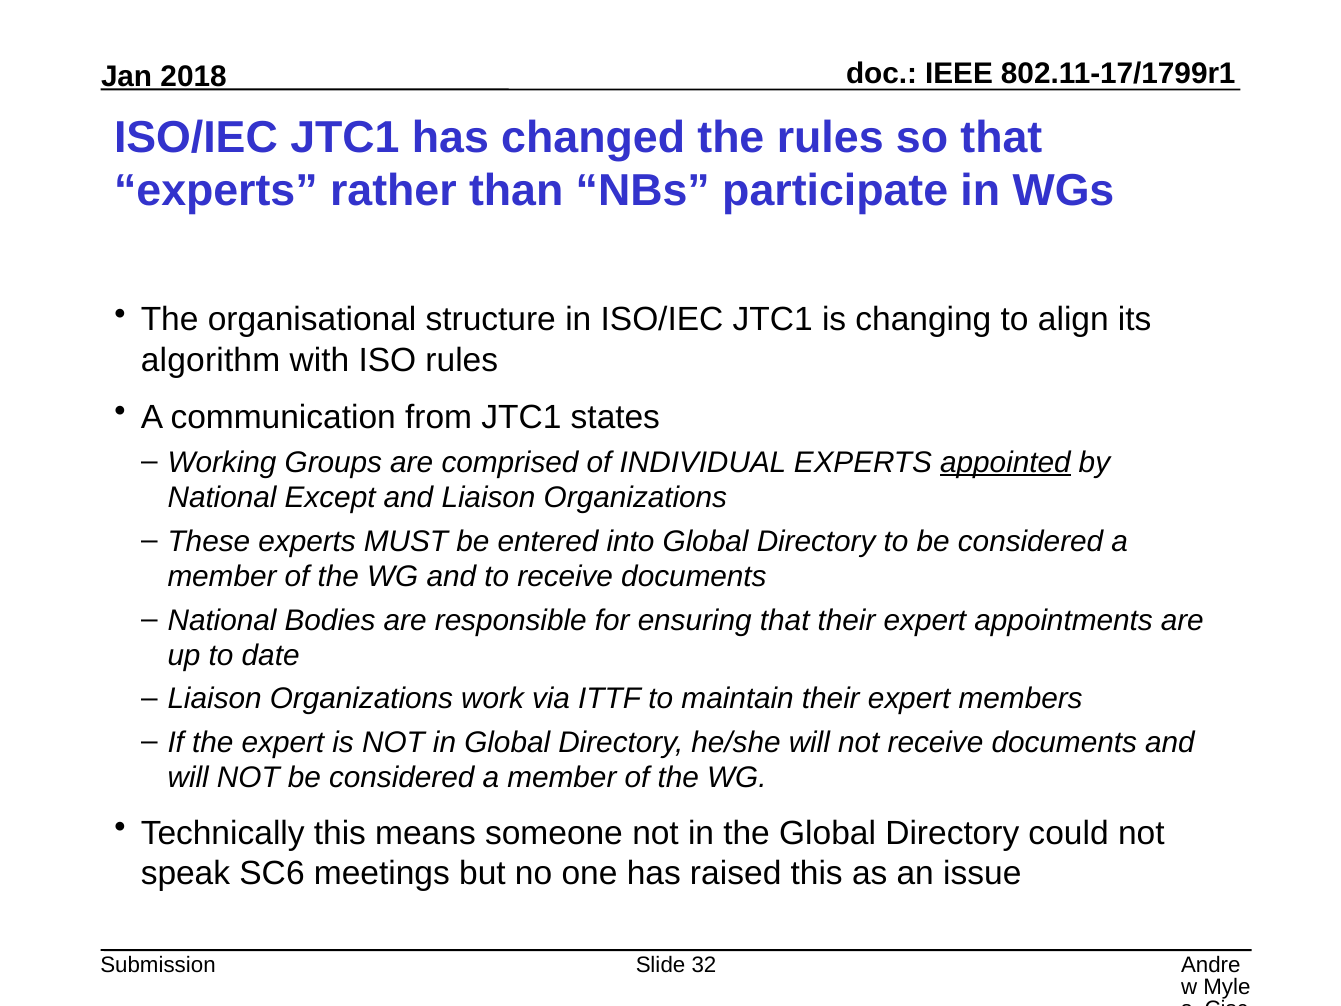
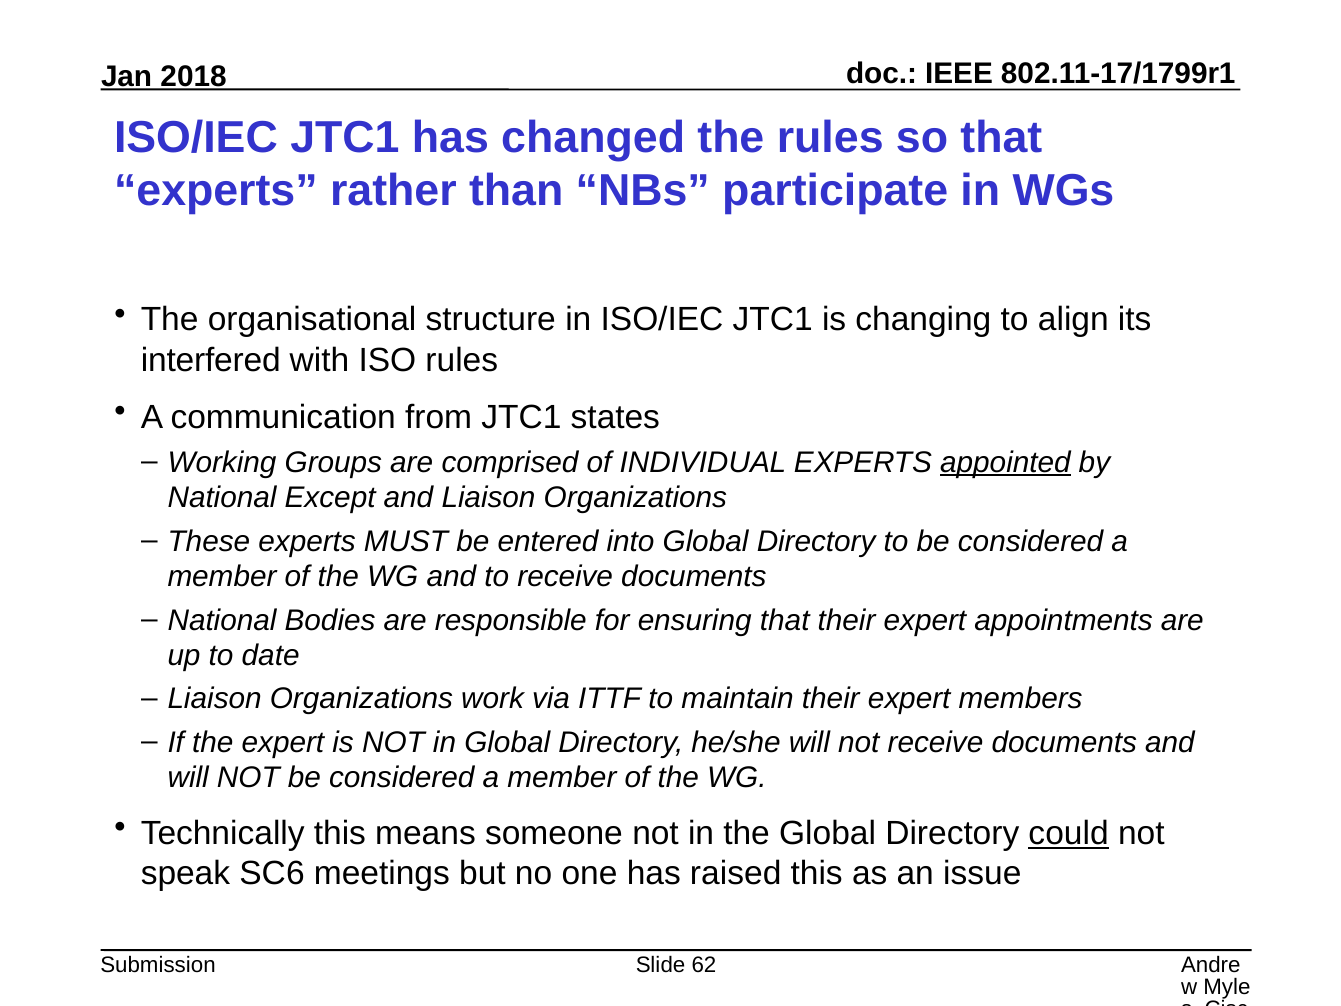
algorithm: algorithm -> interfered (211, 360)
could underline: none -> present (1069, 833)
32: 32 -> 62 (704, 965)
